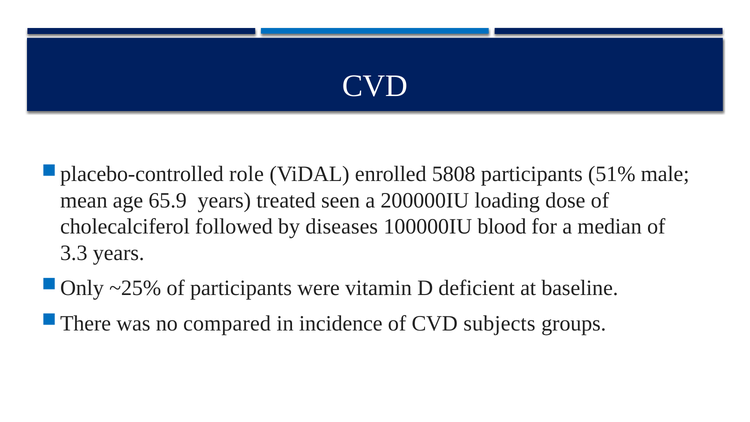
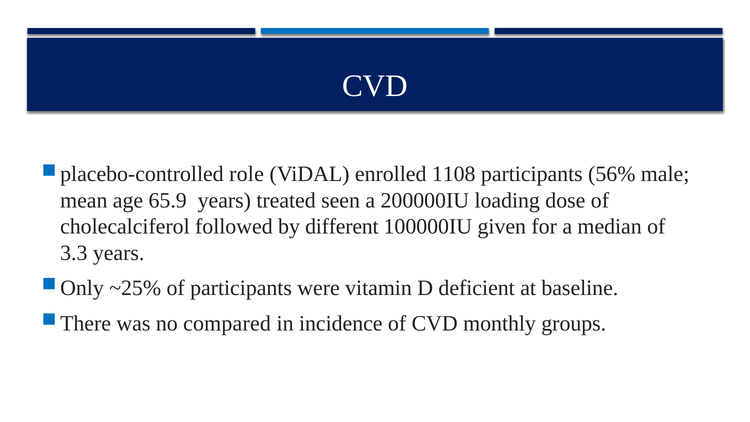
5808: 5808 -> 1108 (454, 174)
51%: 51% -> 56% (612, 174)
diseases: diseases -> different (342, 227)
blood: blood -> given (502, 227)
subjects: subjects -> monthly (500, 323)
